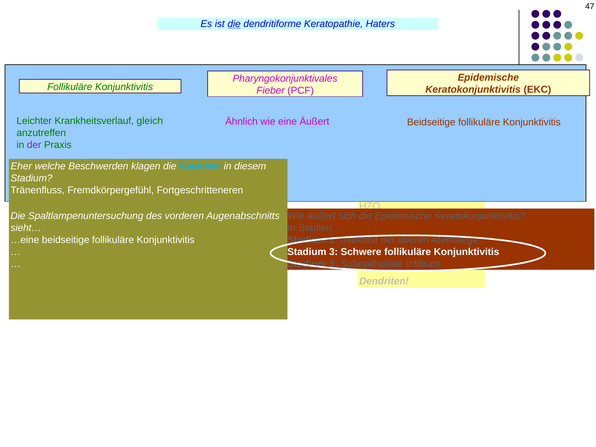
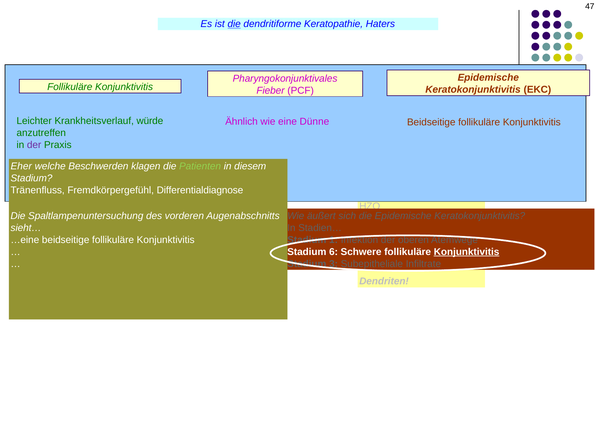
gleich: gleich -> würde (150, 121)
eine Äußert: Äußert -> Dünne (314, 122)
Patienten colour: light blue -> light green (200, 166)
Fortgeschritteneren: Fortgeschritteneren -> Differentialdiagnose (200, 190)
3: 3 -> 6 (334, 252)
Konjunktivitis underline: none -> present (467, 252)
